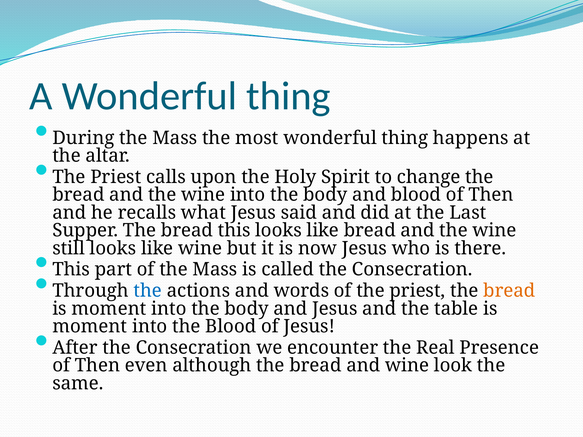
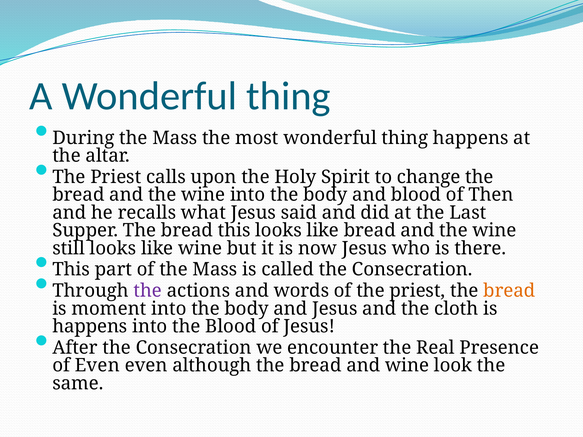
the colour: blue -> purple (148, 291)
table: table -> cloth (456, 309)
moment: moment -> happens (90, 327)
Then: Then -> Even (97, 366)
